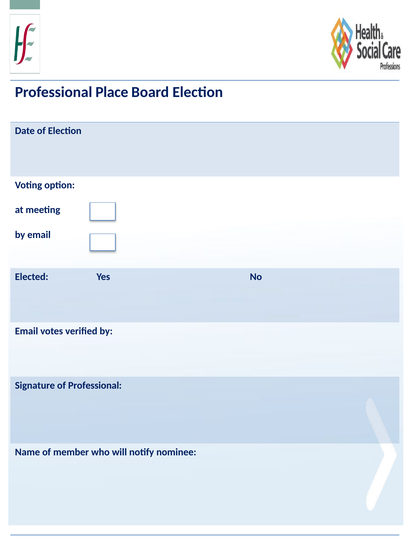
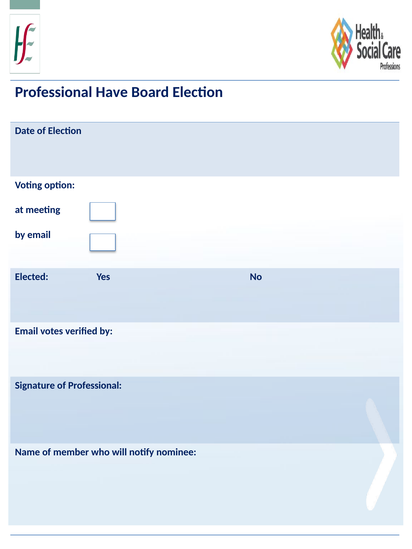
Place: Place -> Have (112, 92)
